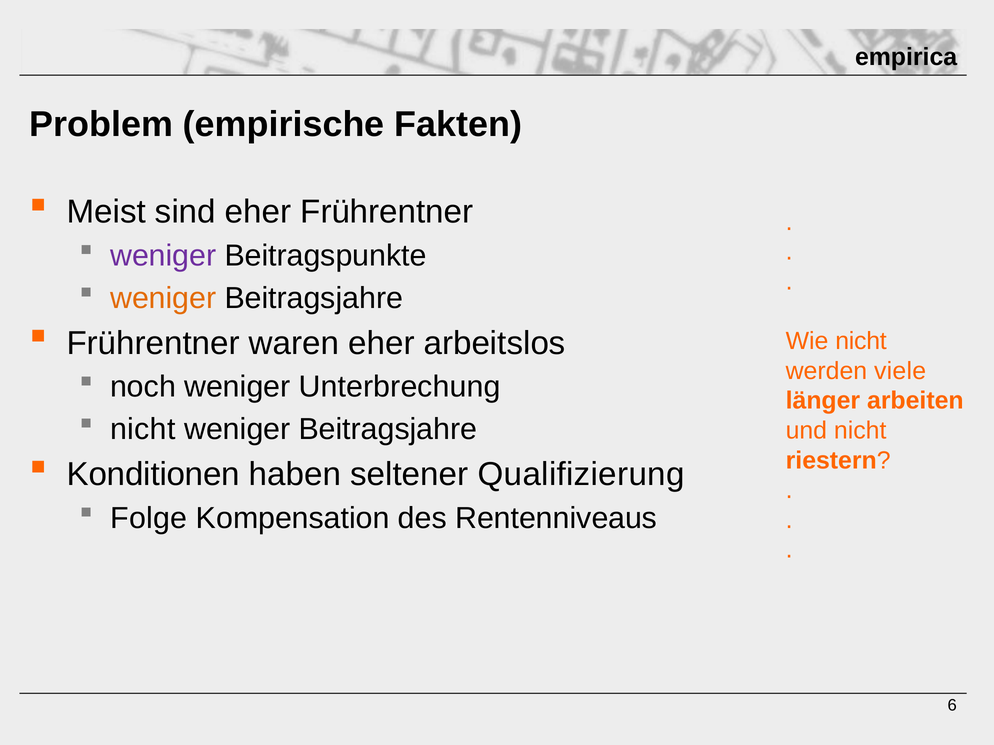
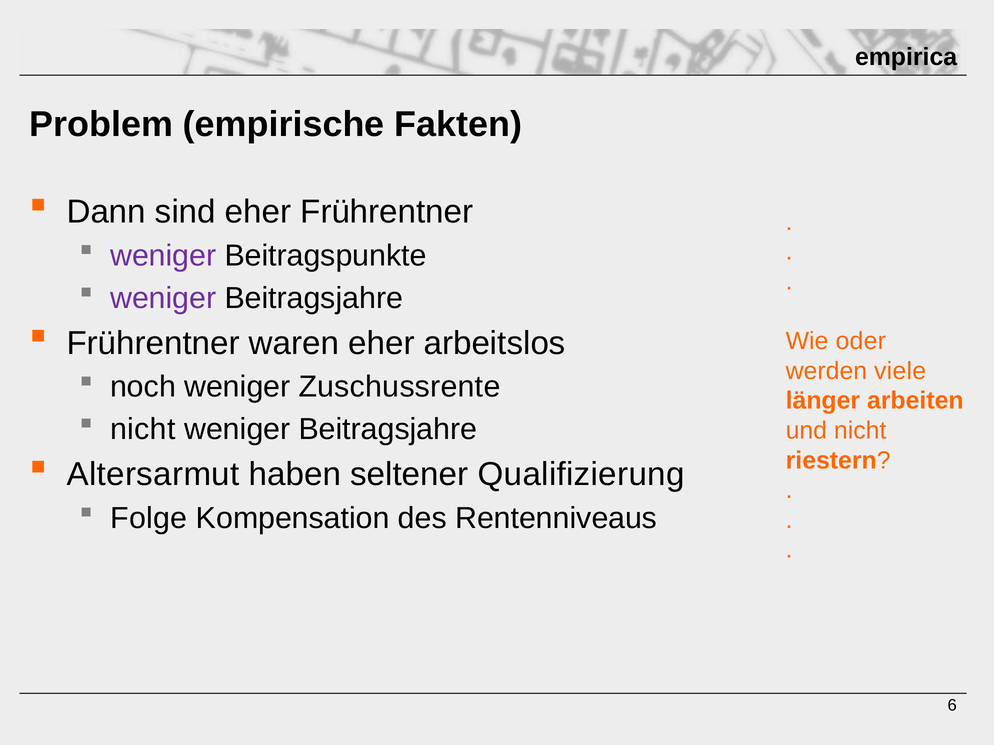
Meist: Meist -> Dann (106, 212)
weniger colour: orange -> purple (163, 298)
Wie nicht: nicht -> oder (861, 341)
Unterbrechung: Unterbrechung -> Zuschussrente (400, 387)
Konditionen: Konditionen -> Altersarmut (153, 475)
